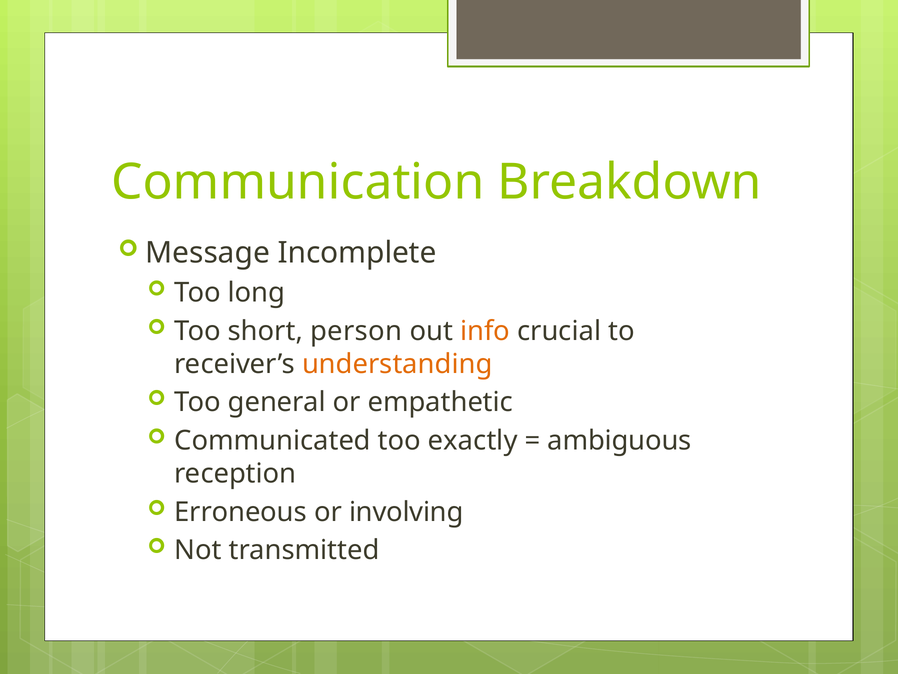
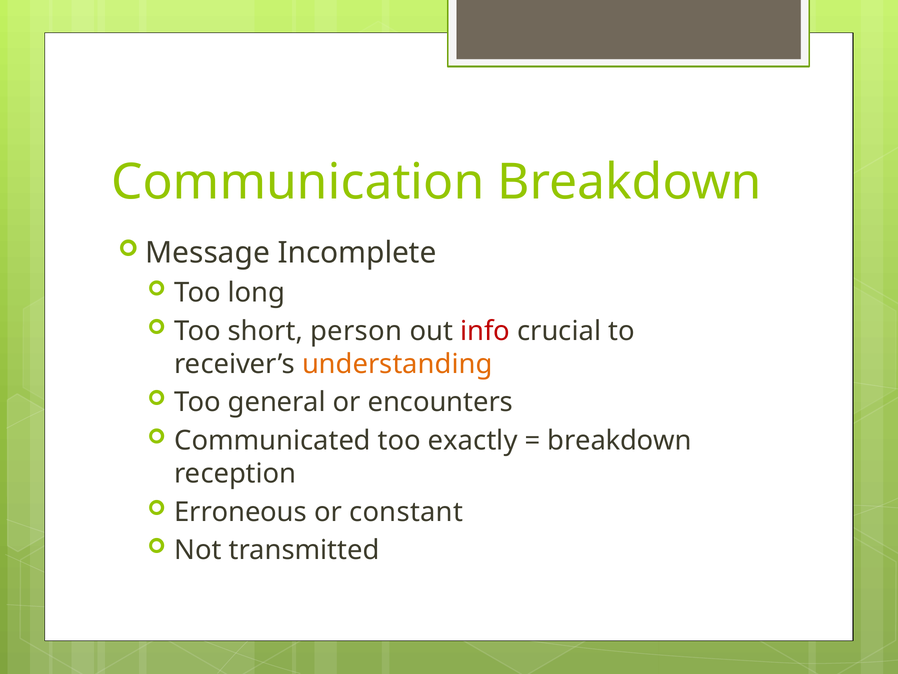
info colour: orange -> red (485, 331)
empathetic: empathetic -> encounters (440, 402)
ambiguous: ambiguous -> breakdown (619, 440)
involving: involving -> constant (406, 512)
